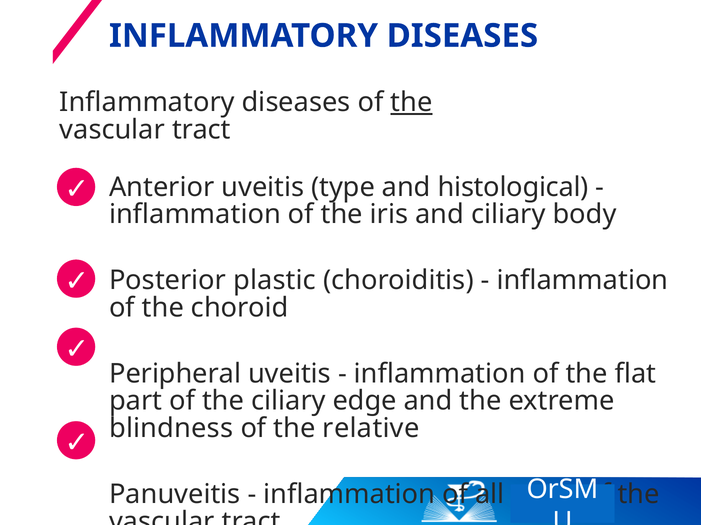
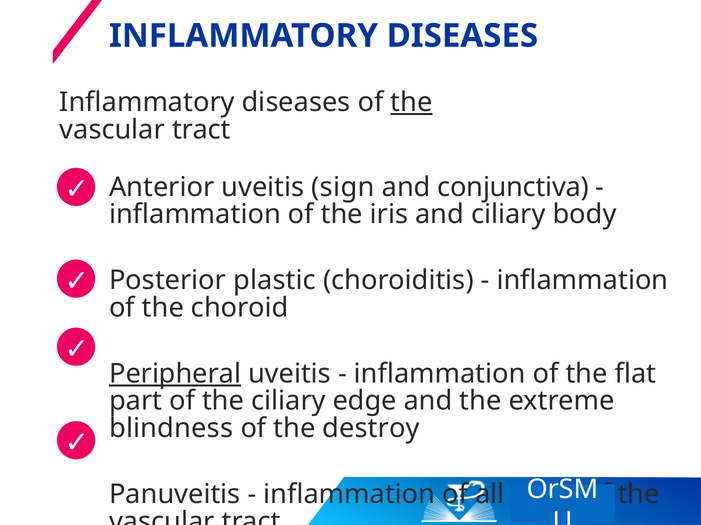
type: type -> sign (343, 187)
histological: histological -> conjunctiva (513, 187)
Peripheral underline: none -> present (175, 374)
relative: relative -> destroy (371, 429)
